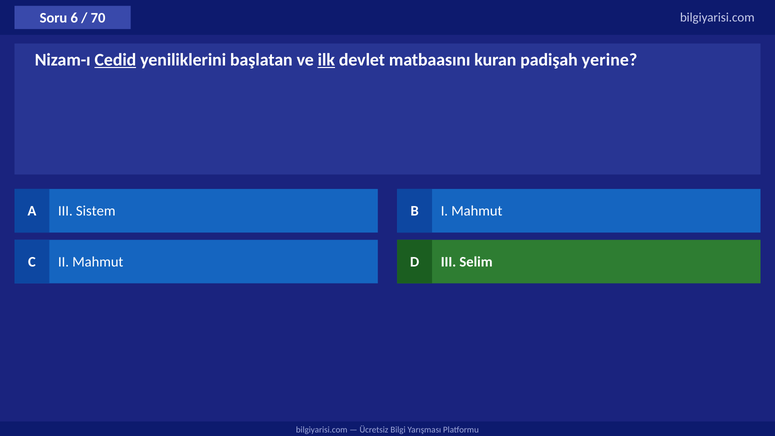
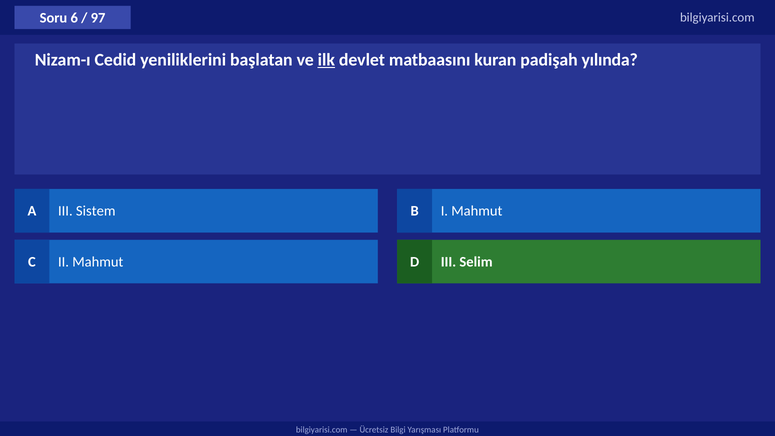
70: 70 -> 97 (98, 18)
Cedid underline: present -> none (115, 60)
yerine: yerine -> yılında (610, 60)
